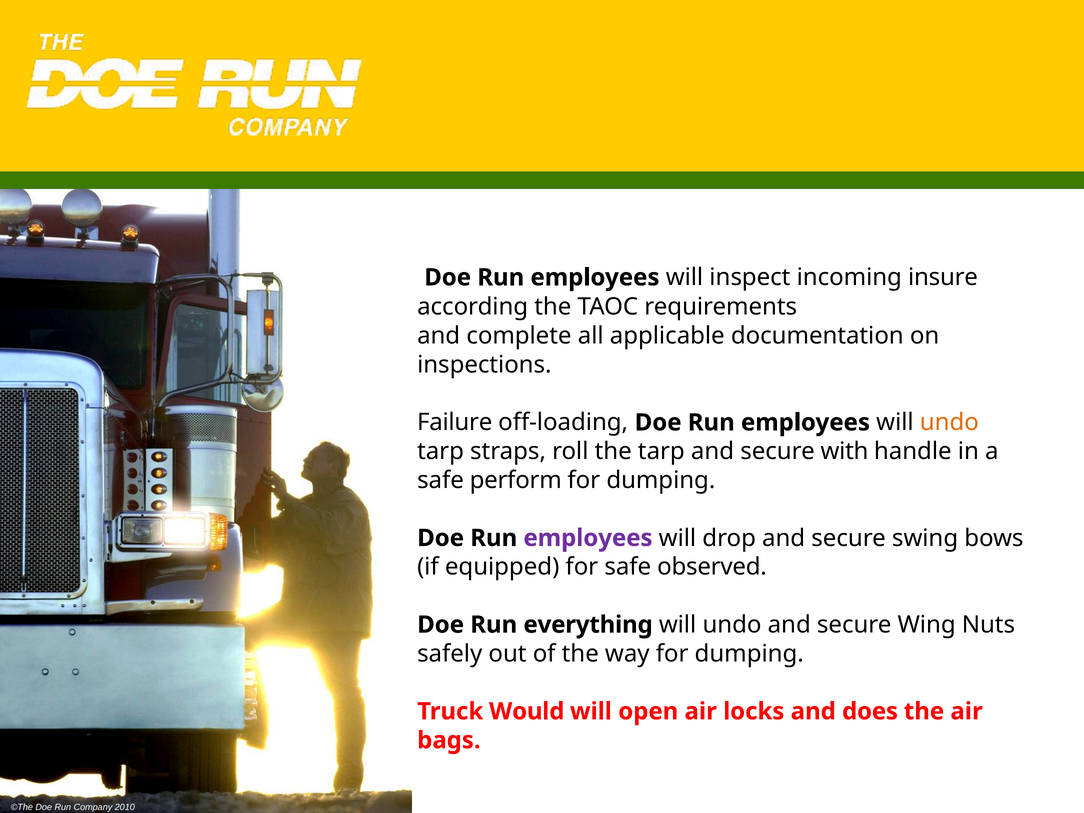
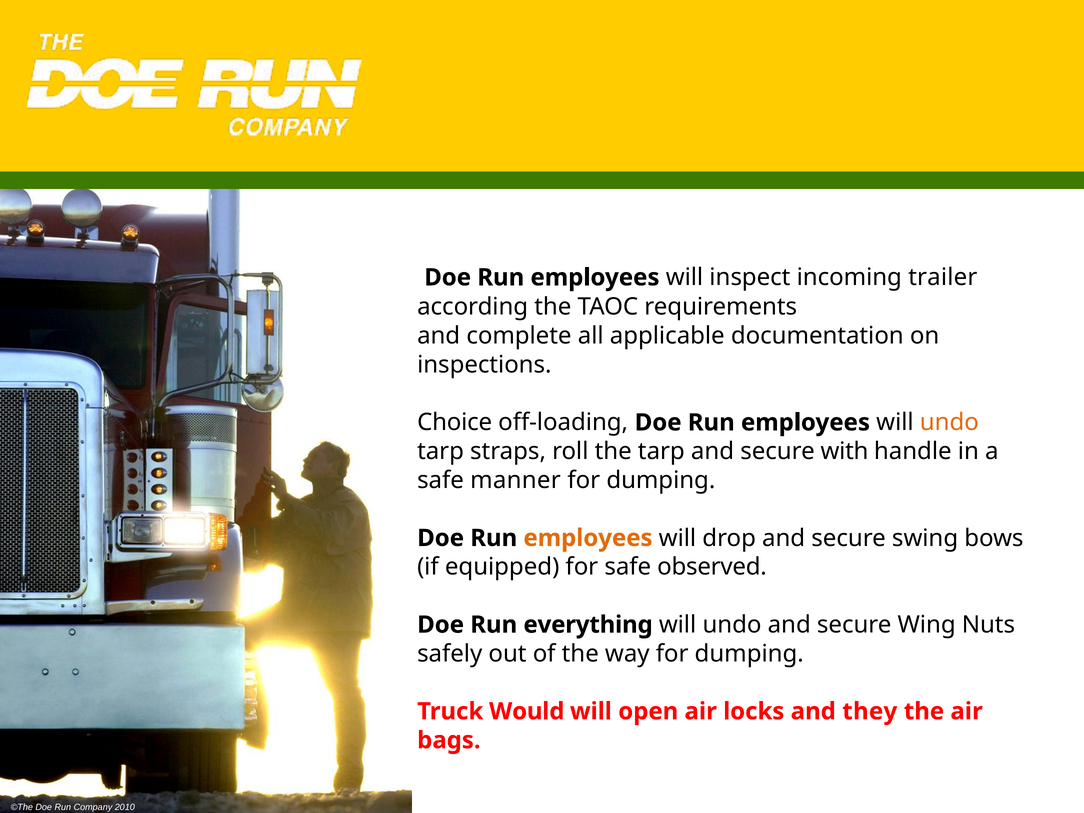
insure: insure -> trailer (943, 277)
Failure: Failure -> Choice (455, 422)
perform: perform -> manner (515, 480)
employees colour: purple -> orange (588, 538)
does: does -> they (870, 711)
